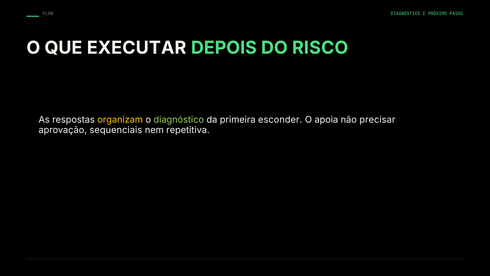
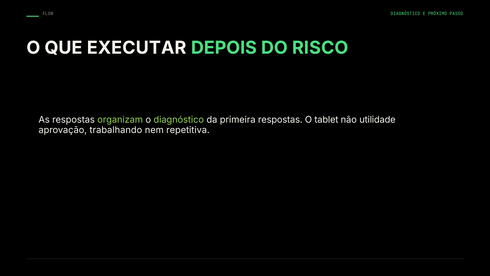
organizam colour: yellow -> light green (120, 120)
primeira esconder: esconder -> respostas (280, 120)
apoia: apoia -> tablet (326, 120)
precisar: precisar -> utilidade (377, 120)
sequenciais: sequenciais -> trabalhando (116, 130)
